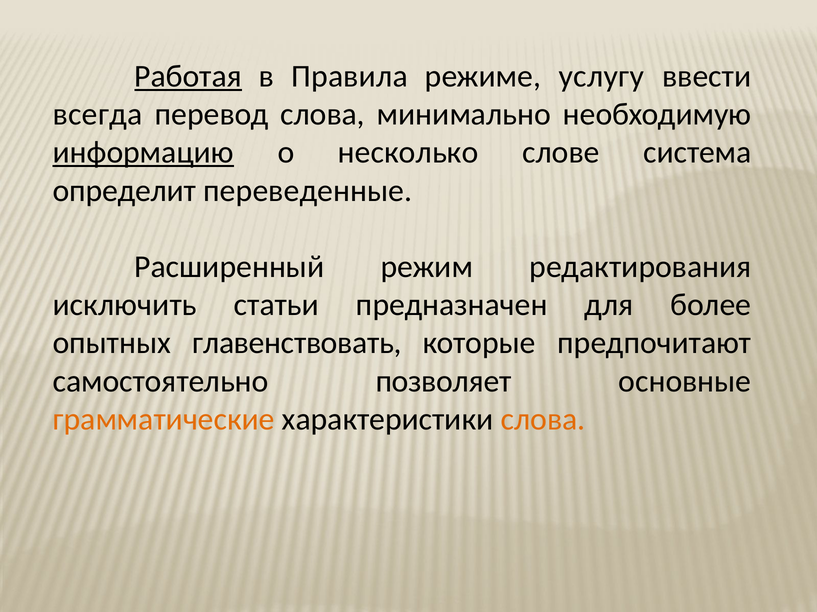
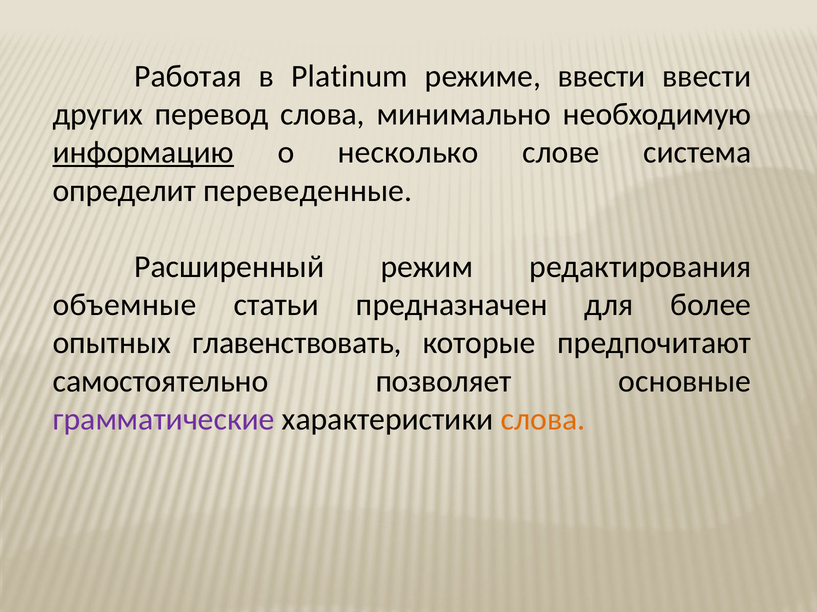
Работая underline: present -> none (188, 76)
Правила: Правила -> Platinum (350, 76)
режиме услугу: услугу -> ввести (602, 76)
всегда: всегда -> других (98, 114)
исключить: исключить -> объемные (125, 305)
грамматические colour: orange -> purple (164, 420)
